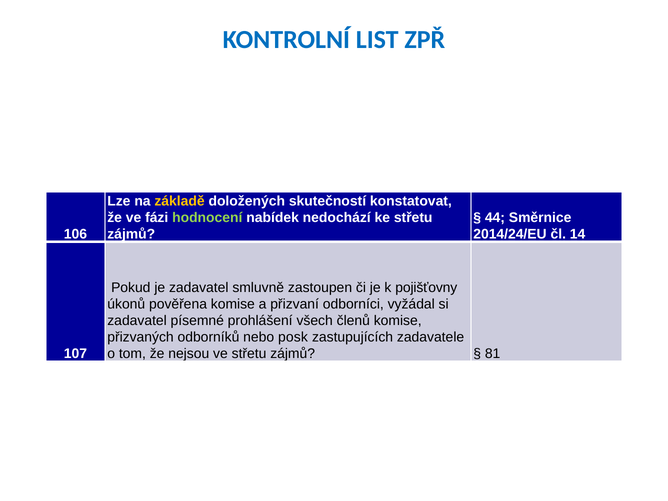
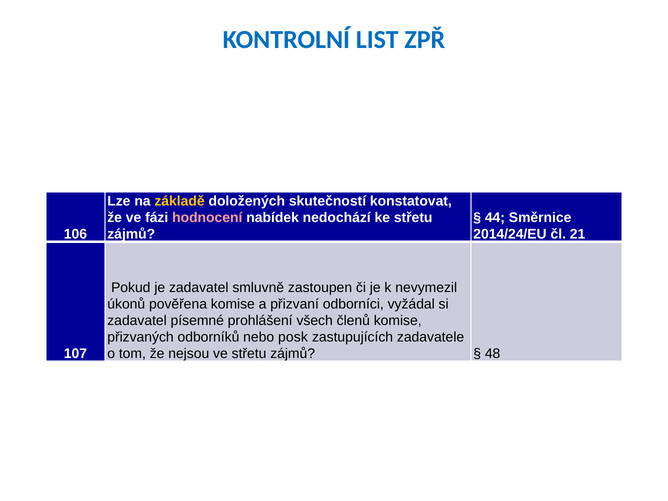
hodnocení colour: light green -> pink (207, 218)
14: 14 -> 21 (578, 234)
pojišťovny: pojišťovny -> nevymezil (426, 287)
81: 81 -> 48 (493, 354)
